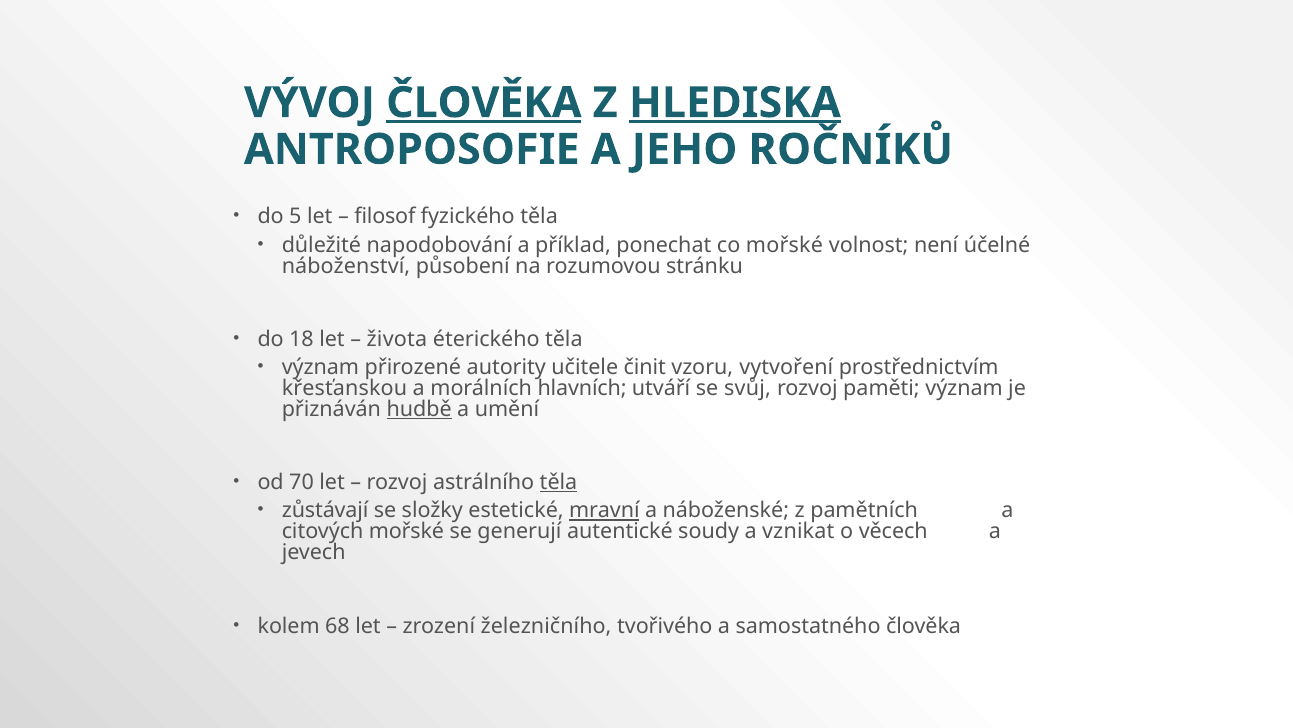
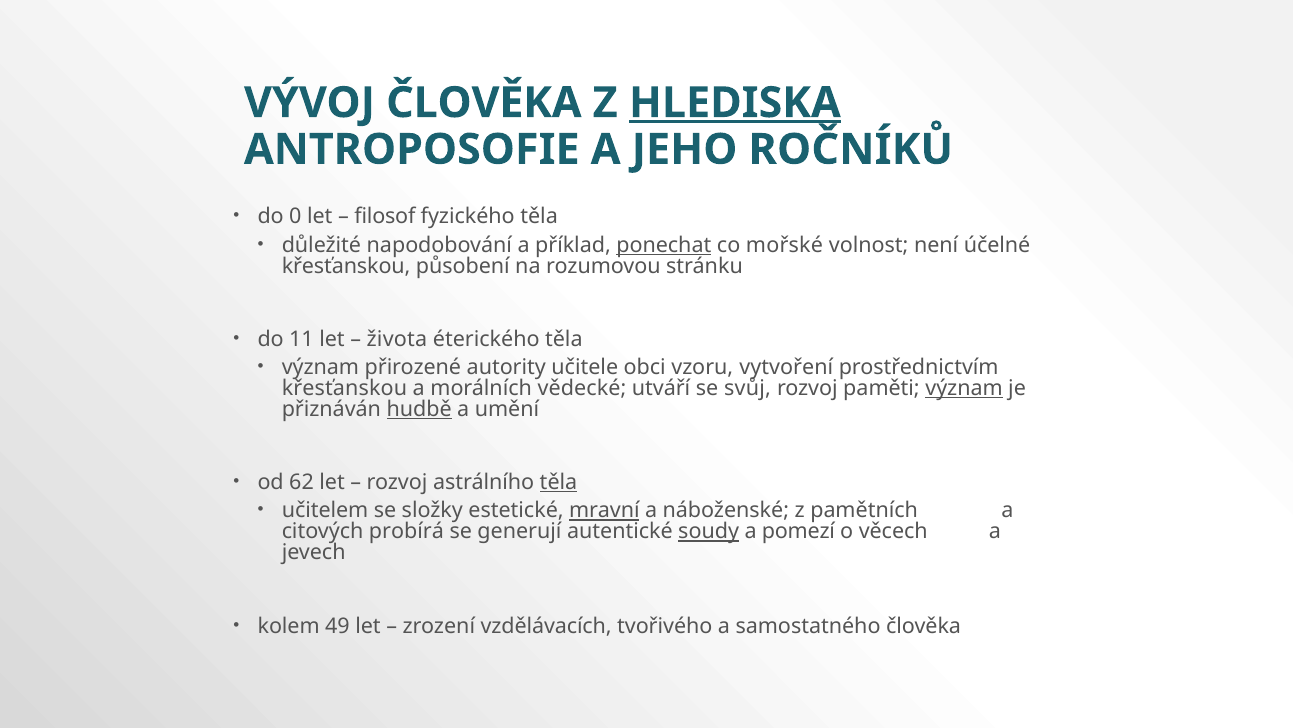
ČLOVĚKA underline: present -> none (484, 103)
5: 5 -> 0 (295, 217)
ponechat underline: none -> present (664, 245)
náboženství: náboženství -> křesťanskou (346, 266)
18: 18 -> 11 (302, 339)
činit: činit -> obci (645, 367)
hlavních: hlavních -> vědecké (582, 388)
význam underline: none -> present (964, 388)
70: 70 -> 62 (302, 482)
zůstávají: zůstávají -> učitelem (325, 510)
citových mořské: mořské -> probírá (406, 531)
soudy underline: none -> present (709, 531)
vznikat: vznikat -> pomezí (798, 531)
68: 68 -> 49 (338, 626)
železničního: železničního -> vzdělávacích (546, 626)
